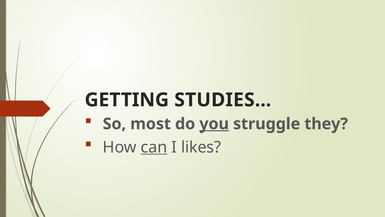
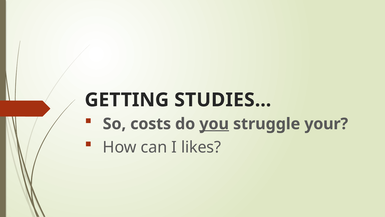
most: most -> costs (151, 124)
they: they -> your (326, 124)
can underline: present -> none (154, 147)
